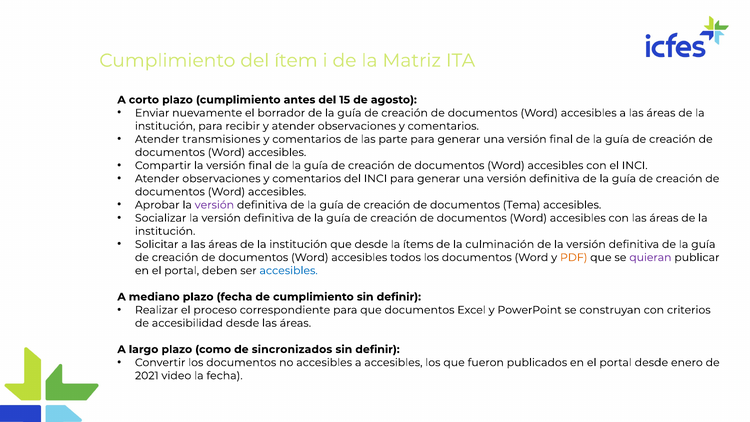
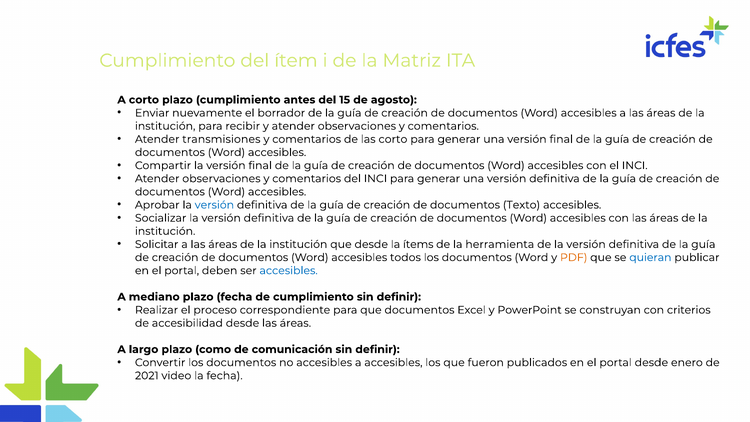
las parte: parte -> corto (393, 139)
versión colour: purple -> blue (214, 205)
Tema: Tema -> Texto (521, 205)
culminación: culminación -> herramienta (500, 244)
quieran colour: purple -> blue (650, 257)
sincronizados: sincronizados -> comunicación (292, 349)
